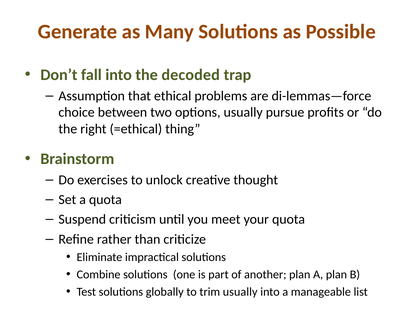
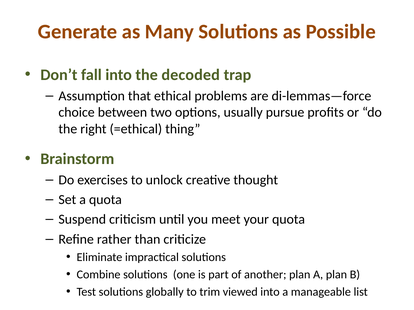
trim usually: usually -> viewed (240, 292)
